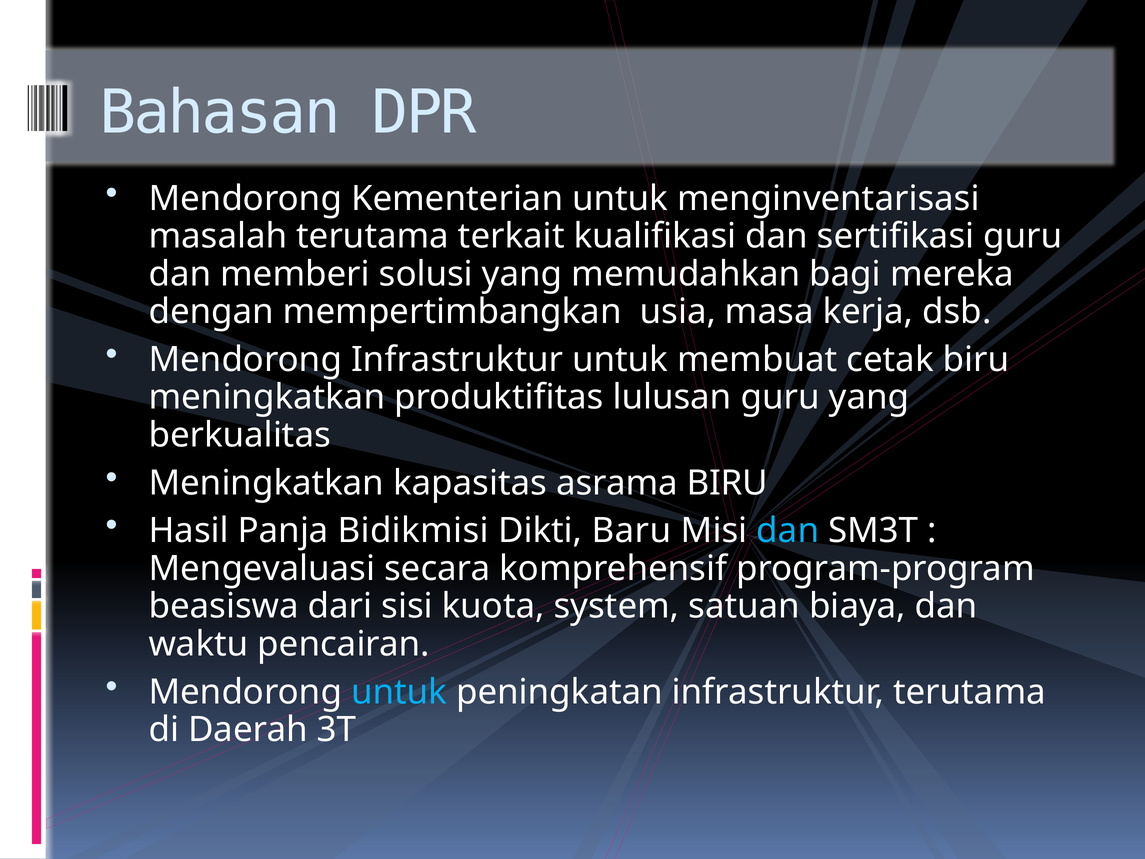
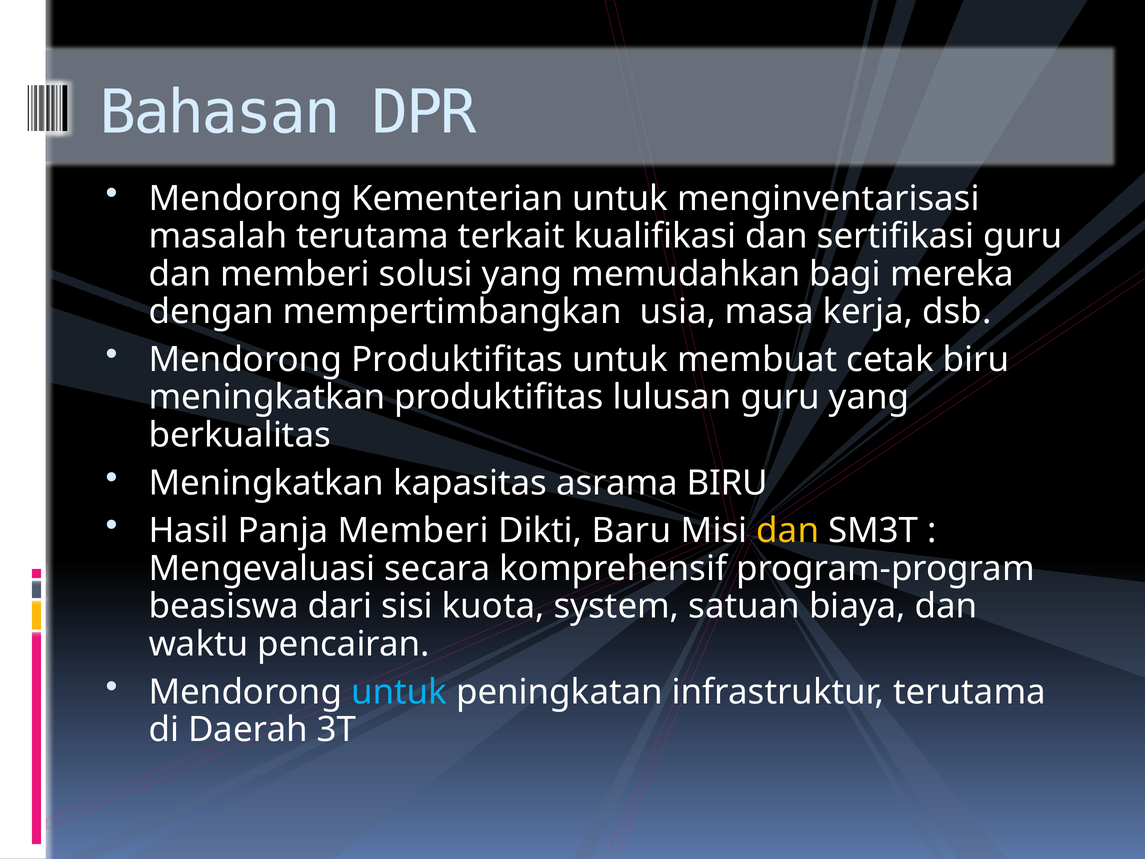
Mendorong Infrastruktur: Infrastruktur -> Produktifitas (457, 360)
Panja Bidikmisi: Bidikmisi -> Memberi (413, 531)
dan colour: light blue -> yellow (788, 531)
